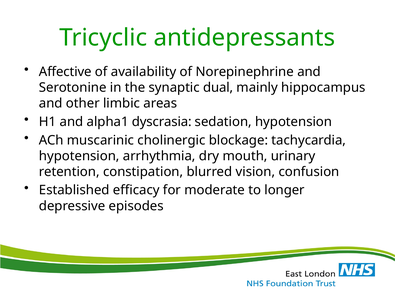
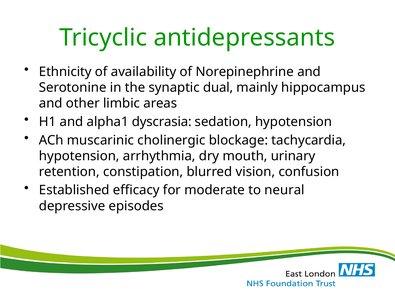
Affective: Affective -> Ethnicity (65, 72)
longer: longer -> neural (285, 190)
